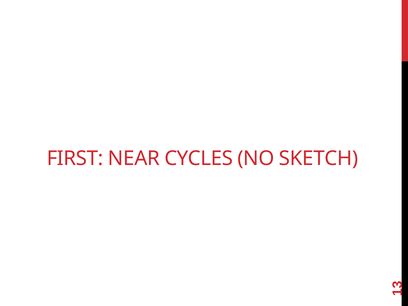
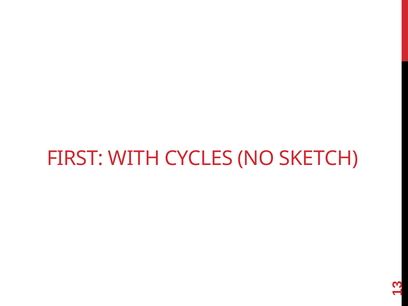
NEAR: NEAR -> WITH (134, 159)
